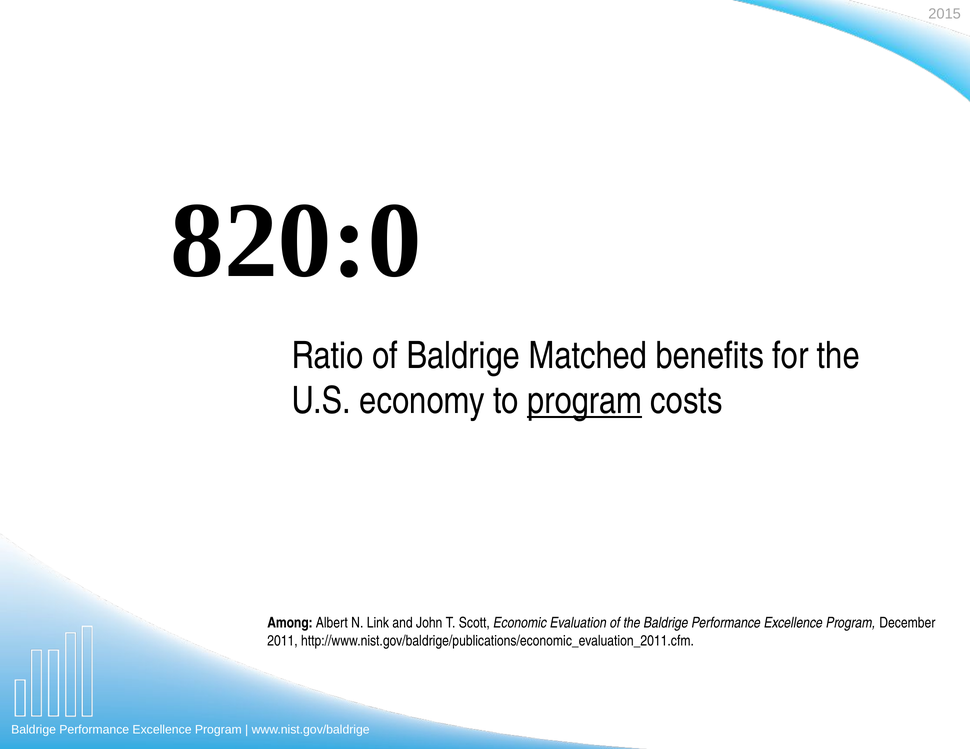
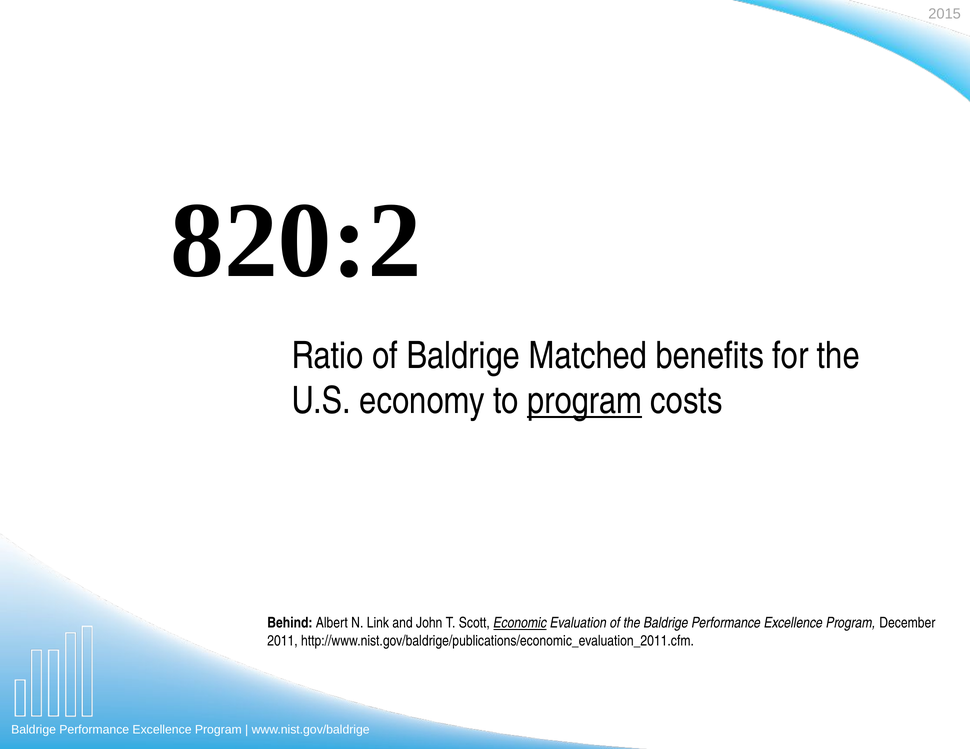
820:0: 820:0 -> 820:2 (296, 241)
Among: Among -> Behind (290, 623)
Economic underline: none -> present (520, 623)
